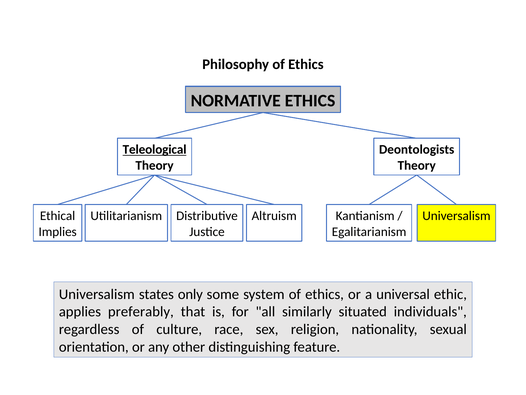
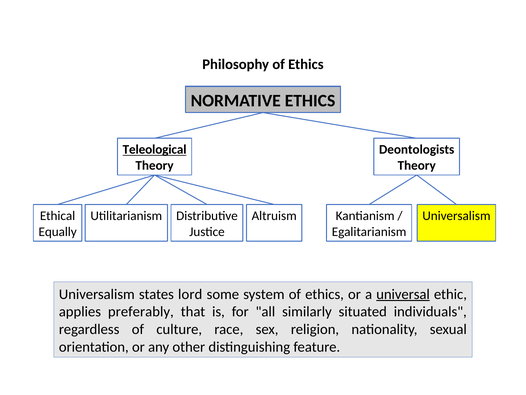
Implies: Implies -> Equally (58, 231)
only: only -> lord (190, 294)
universal underline: none -> present (403, 294)
